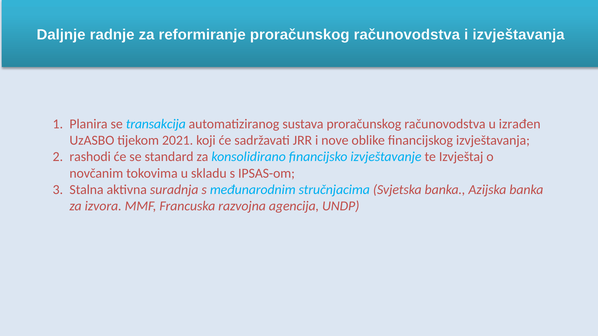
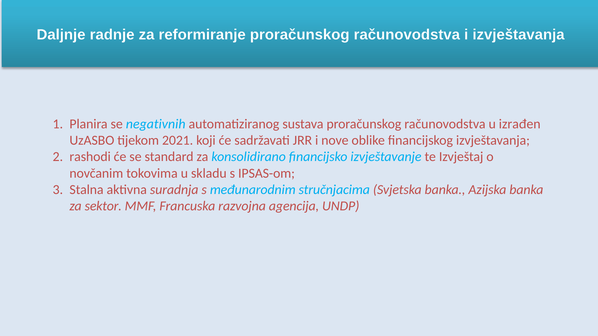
transakcija: transakcija -> negativnih (156, 124)
izvora: izvora -> sektor (103, 206)
